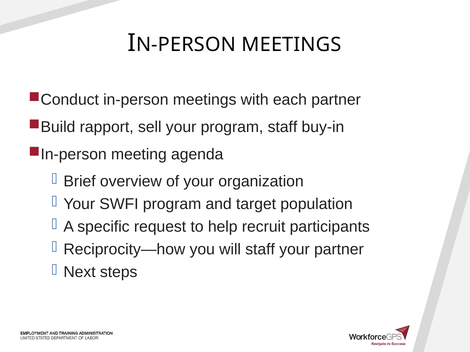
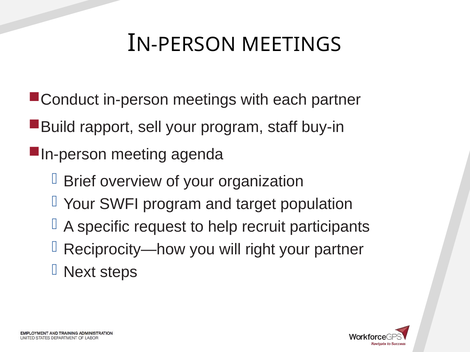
will staff: staff -> right (260, 250)
